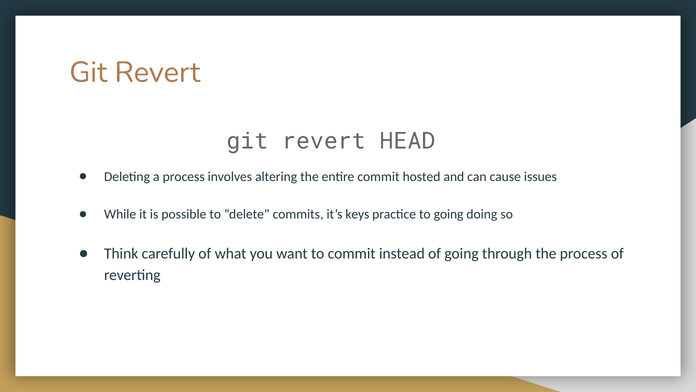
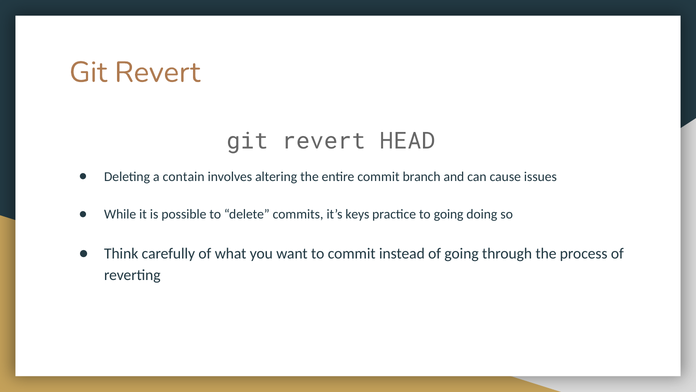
a process: process -> contain (184, 176)
hosted: hosted -> branch (422, 176)
